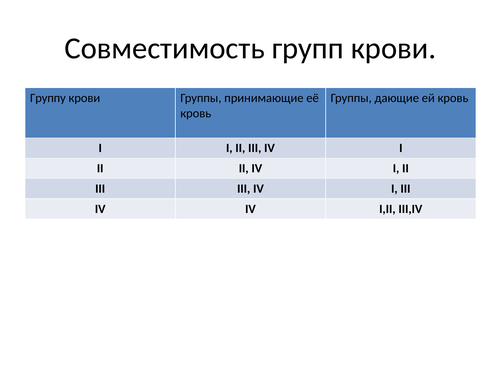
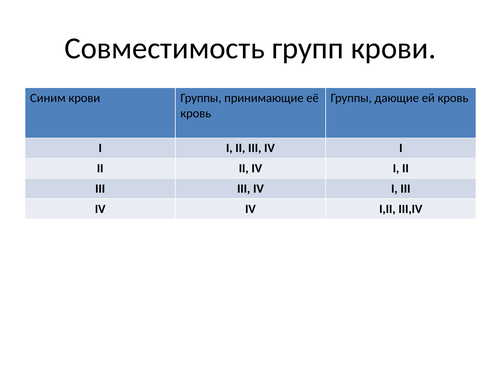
Группу: Группу -> Синим (48, 98)
